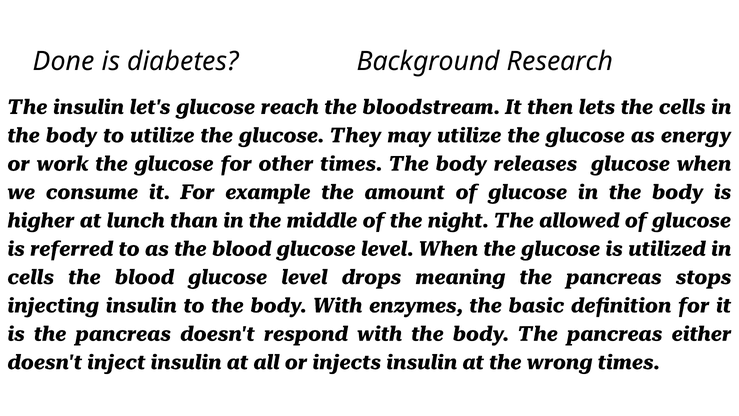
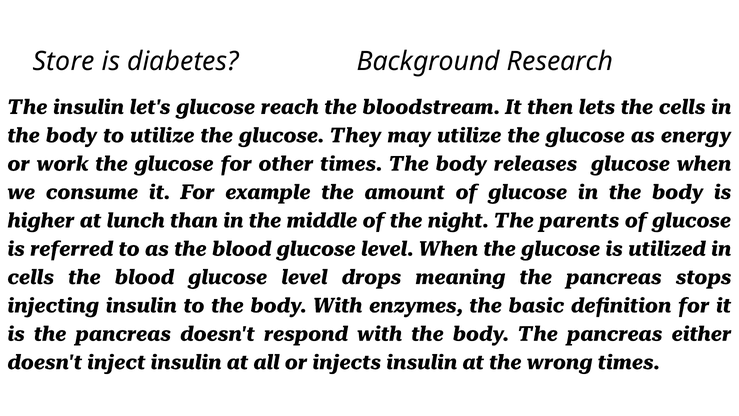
Done: Done -> Store (64, 61)
allowed: allowed -> parents (579, 220)
